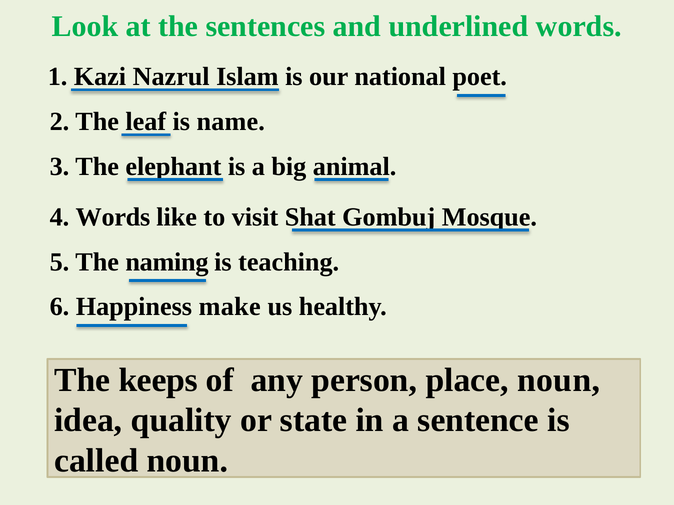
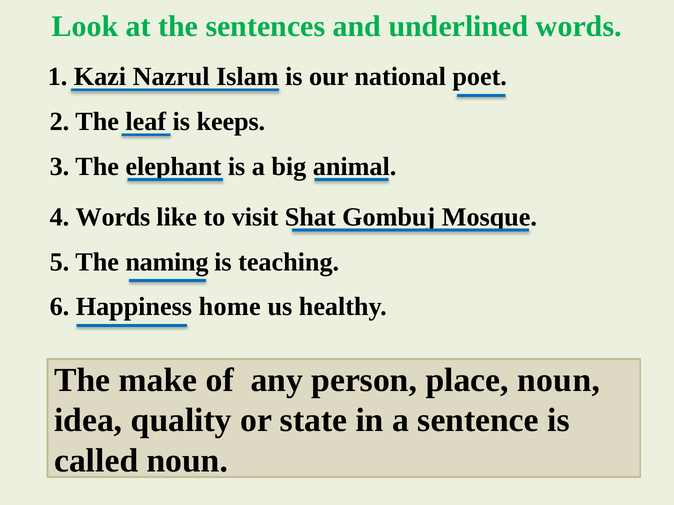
name: name -> keeps (231, 122)
make: make -> home (230, 307)
keeps: keeps -> make (158, 380)
